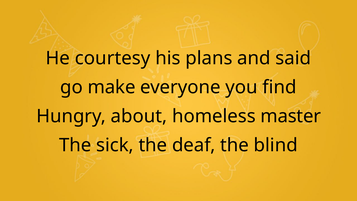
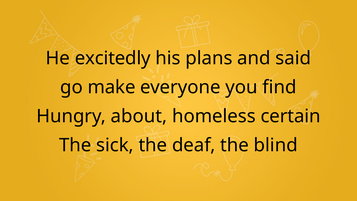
courtesy: courtesy -> excitedly (113, 58)
master: master -> certain (291, 116)
